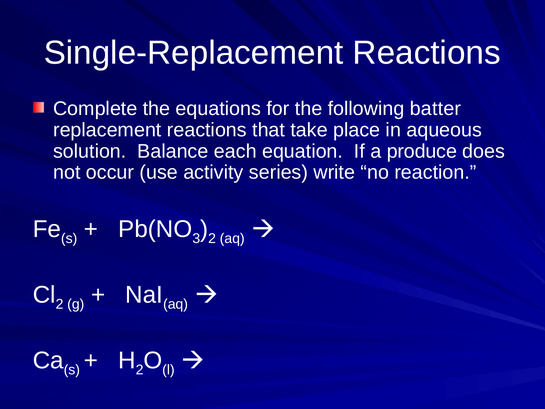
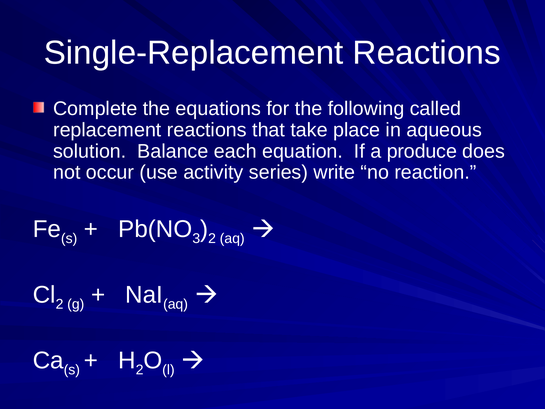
batter: batter -> called (436, 109)
